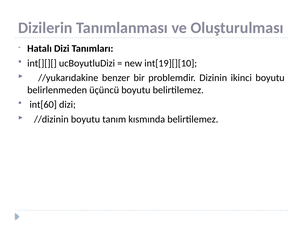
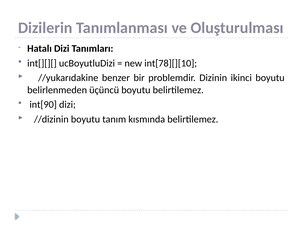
int[19][][10: int[19][][10 -> int[78][][10 (171, 63)
int[60: int[60 -> int[90 (43, 105)
